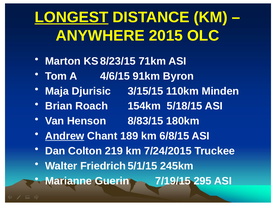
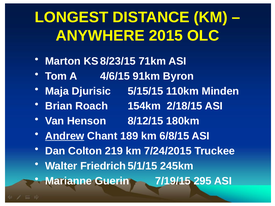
LONGEST underline: present -> none (71, 17)
3/15/15: 3/15/15 -> 5/15/15 (145, 91)
5/18/15: 5/18/15 -> 2/18/15 (185, 106)
8/83/15: 8/83/15 -> 8/12/15 (145, 121)
